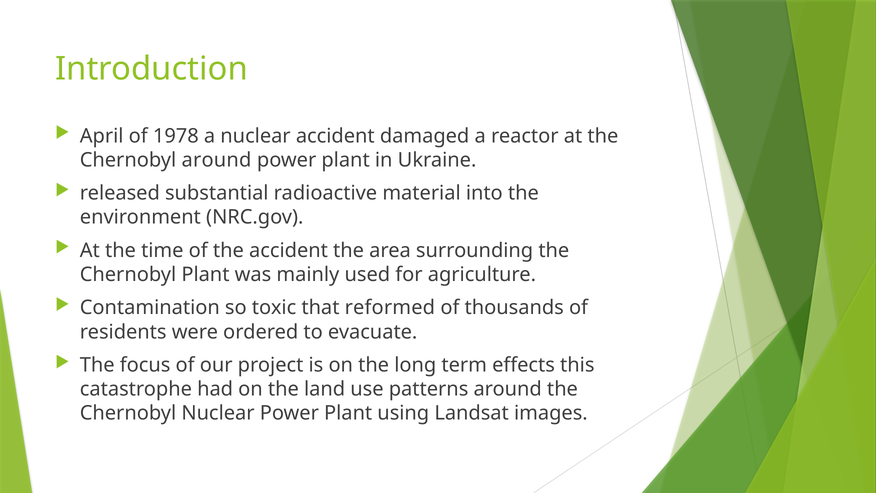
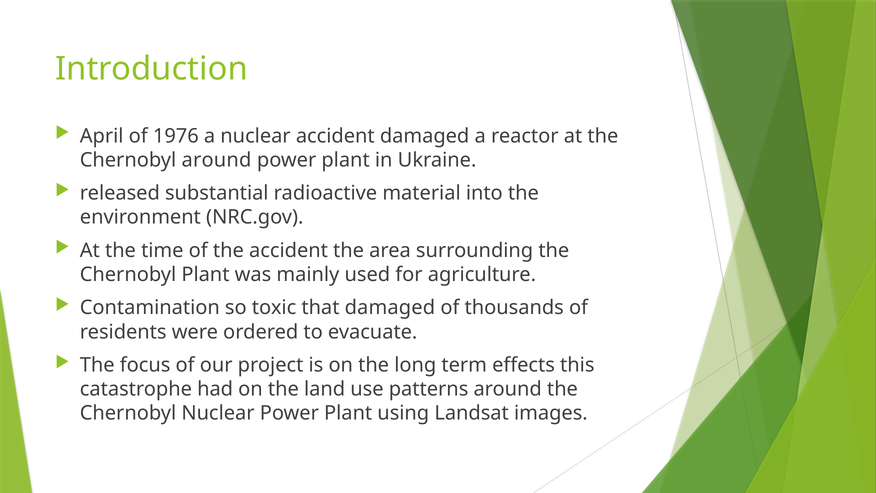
1978: 1978 -> 1976 (176, 136)
that reformed: reformed -> damaged (390, 308)
